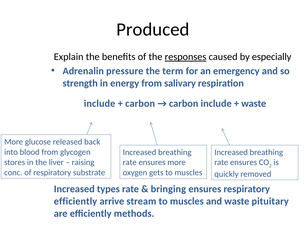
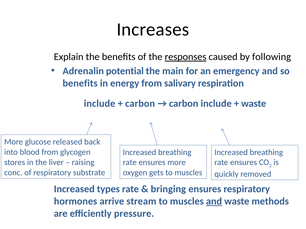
Produced: Produced -> Increases (153, 30)
especially: especially -> following (272, 57)
pressure: pressure -> potential (125, 71)
term: term -> main (173, 71)
strength: strength -> benefits (80, 83)
efficiently: efficiently -> hormones (76, 202)
and underline: none -> present (214, 202)
pituitary: pituitary -> methods (270, 202)
methods: methods -> pressure (134, 214)
